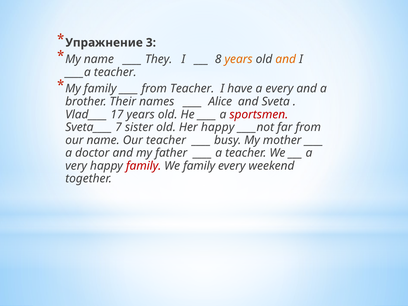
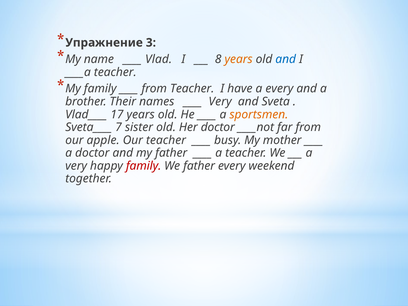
They: They -> Vlad (159, 59)
and colour: orange -> blue (286, 59)
Alice: Alice -> Very (220, 102)
sportsmen colour: red -> orange (259, 114)
Her happy: happy -> doctor (218, 127)
our name: name -> apple (103, 140)
We family: family -> father (199, 166)
